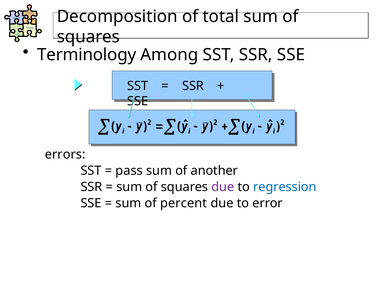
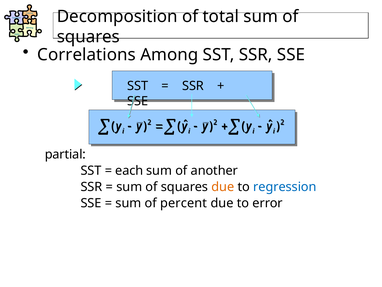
Terminology: Terminology -> Correlations (87, 55)
errors: errors -> partial (65, 154)
pass: pass -> each (129, 170)
due colour: purple -> orange (223, 187)
